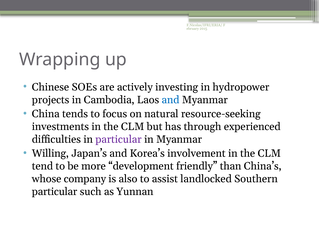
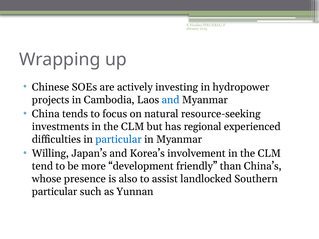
through: through -> regional (203, 127)
particular colour: purple -> blue (119, 140)
company: company -> presence (85, 179)
